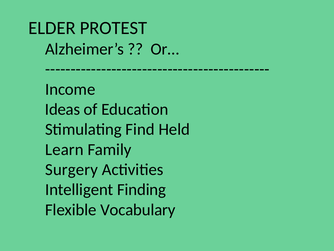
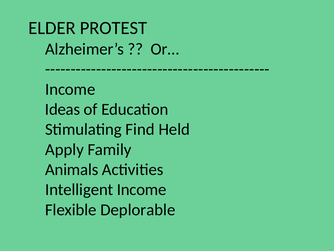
Learn: Learn -> Apply (64, 149)
Surgery: Surgery -> Animals (72, 169)
Intelligent Finding: Finding -> Income (142, 189)
Vocabulary: Vocabulary -> Deplorable (138, 209)
